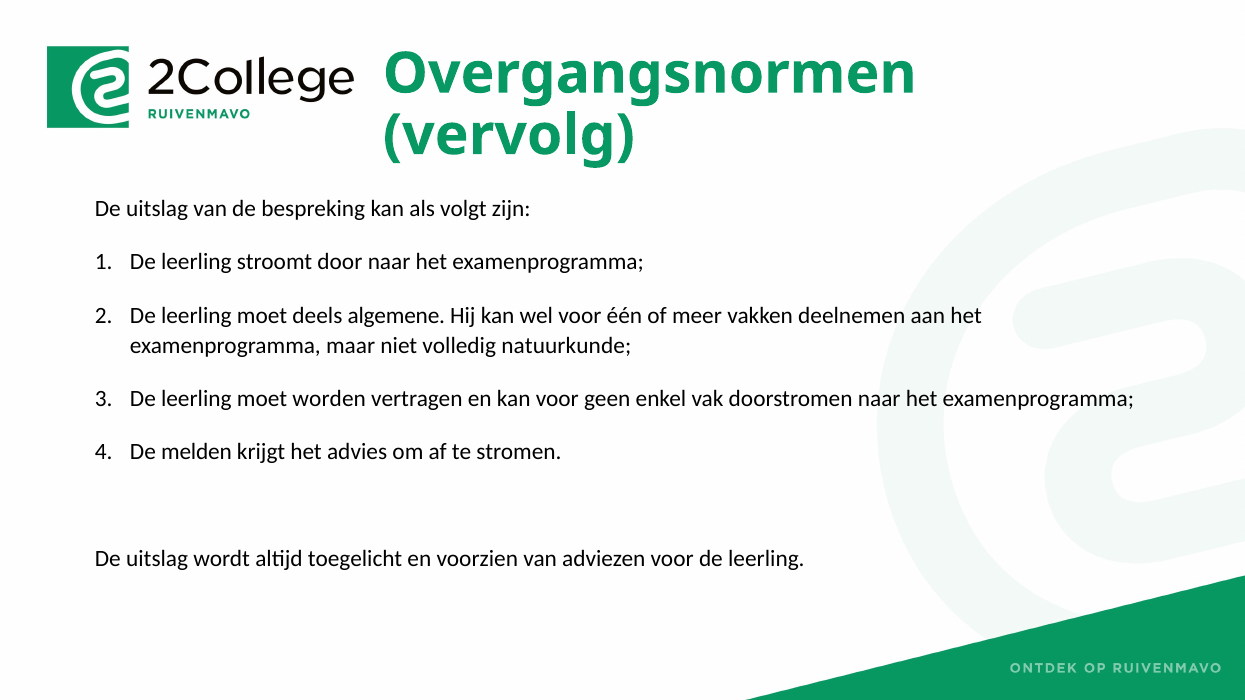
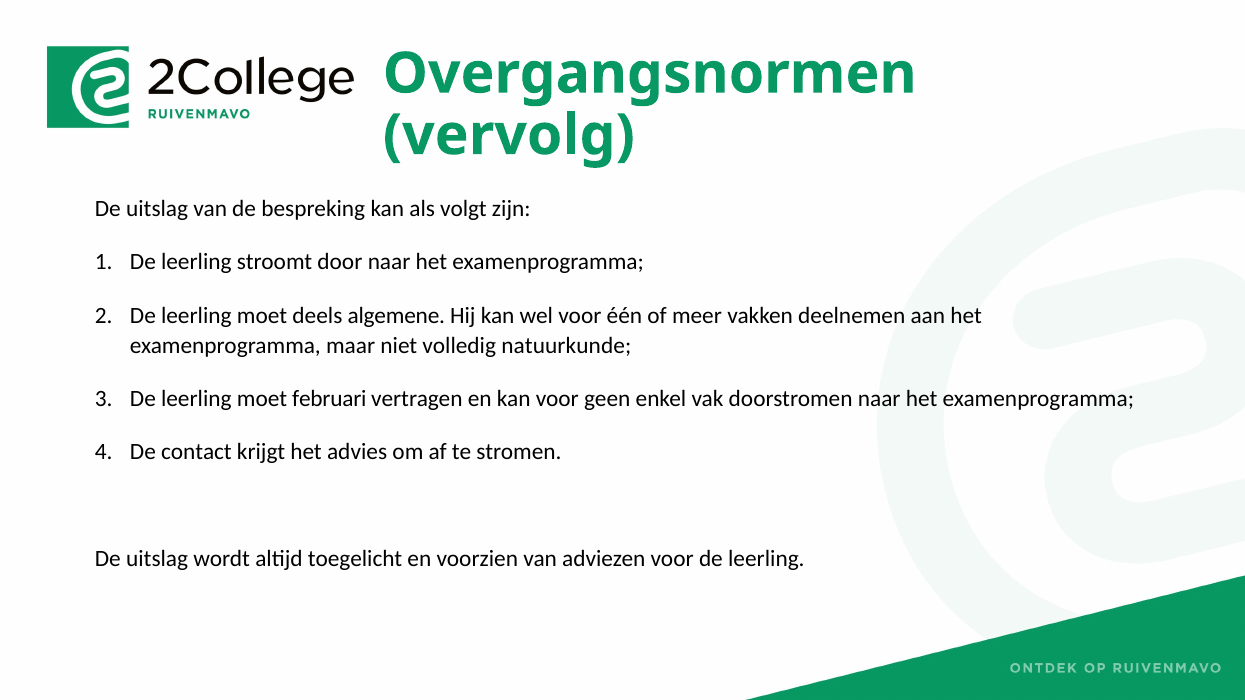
worden: worden -> februari (329, 399)
melden: melden -> contact (196, 452)
